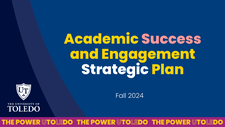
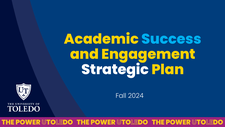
Success colour: pink -> light blue (171, 39)
